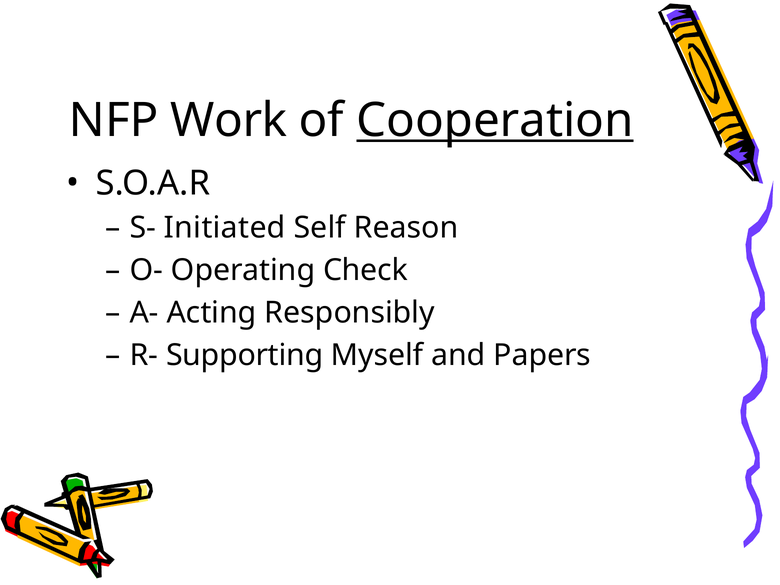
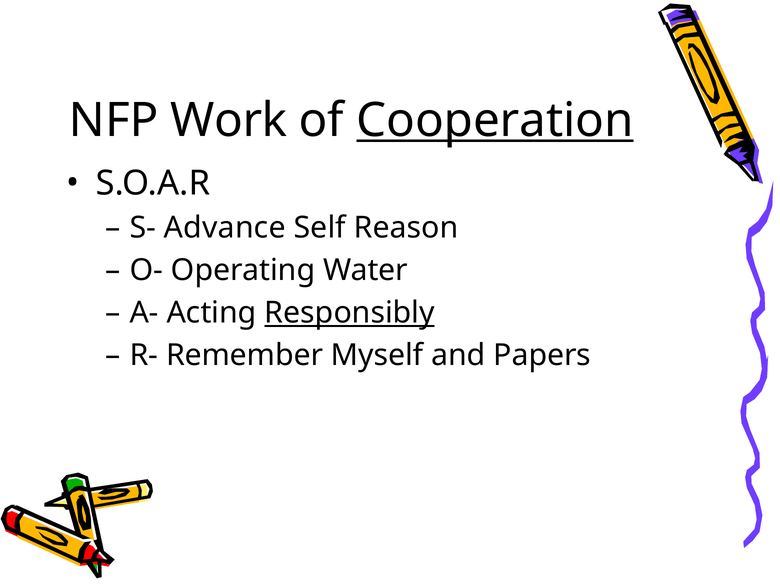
Initiated: Initiated -> Advance (225, 228)
Check: Check -> Water (365, 270)
Responsibly underline: none -> present (350, 313)
Supporting: Supporting -> Remember (245, 355)
